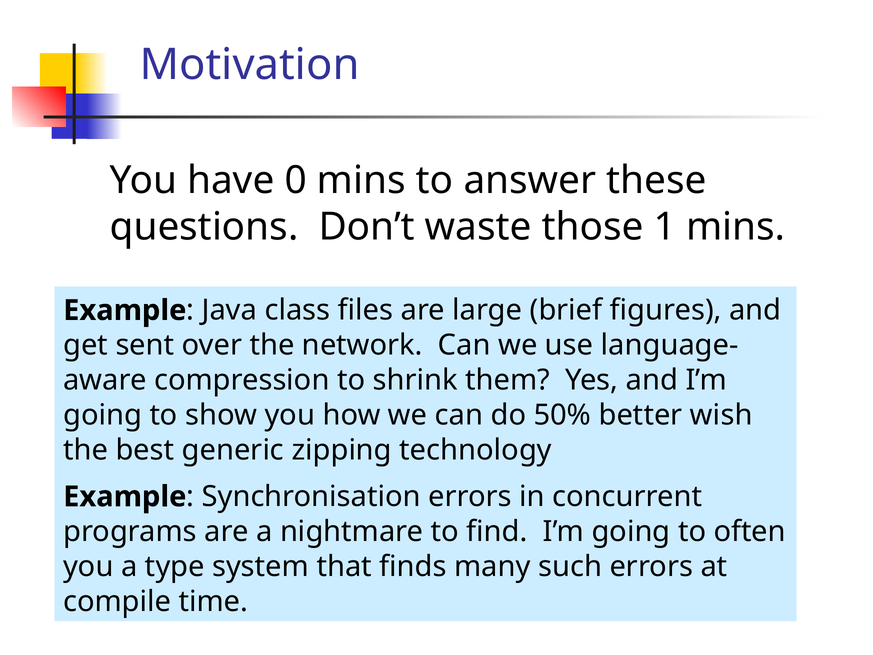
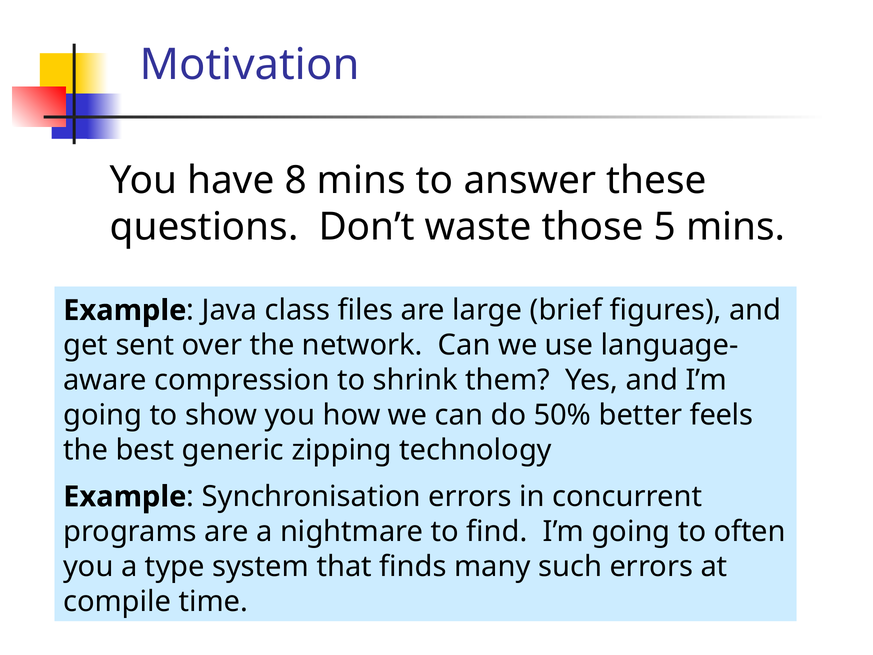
0: 0 -> 8 (296, 180)
1: 1 -> 5 (665, 227)
wish: wish -> feels (721, 415)
